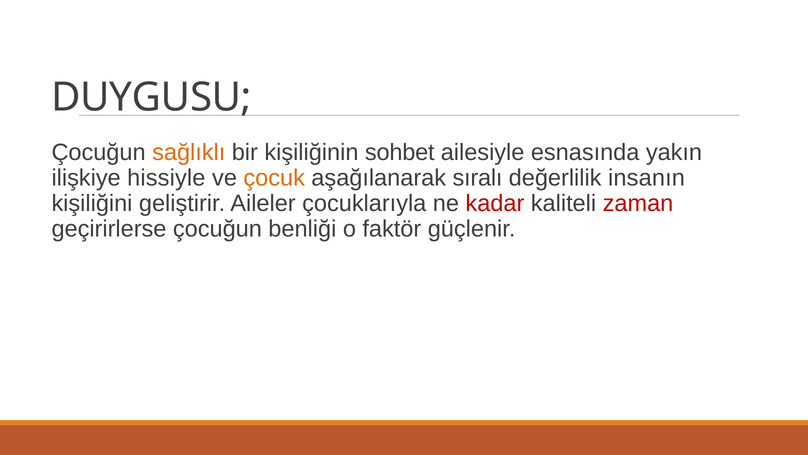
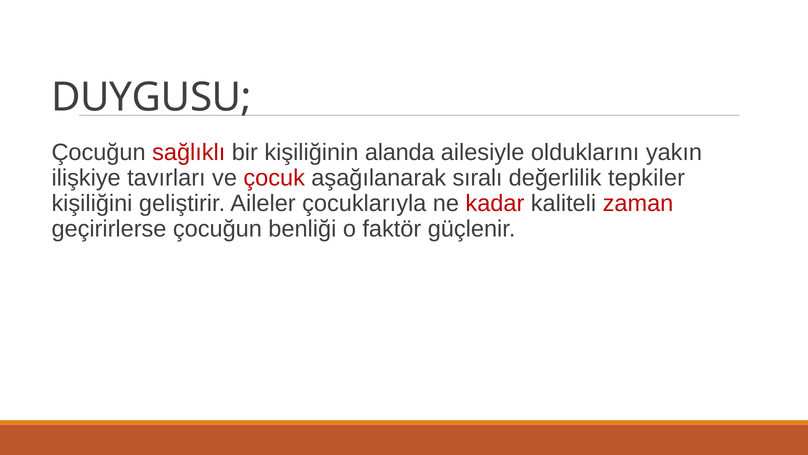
sağlıklı colour: orange -> red (189, 152)
sohbet: sohbet -> alanda (400, 152)
esnasında: esnasında -> olduklarını (585, 152)
hissiyle: hissiyle -> tavırları (166, 178)
çocuk colour: orange -> red (274, 178)
insanın: insanın -> tepkiler (647, 178)
